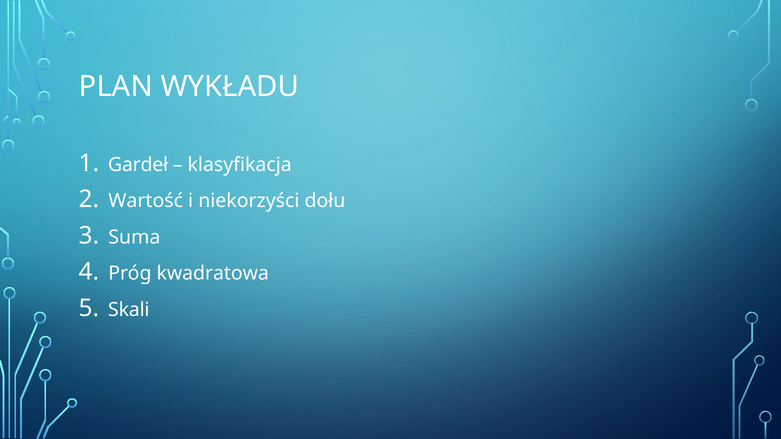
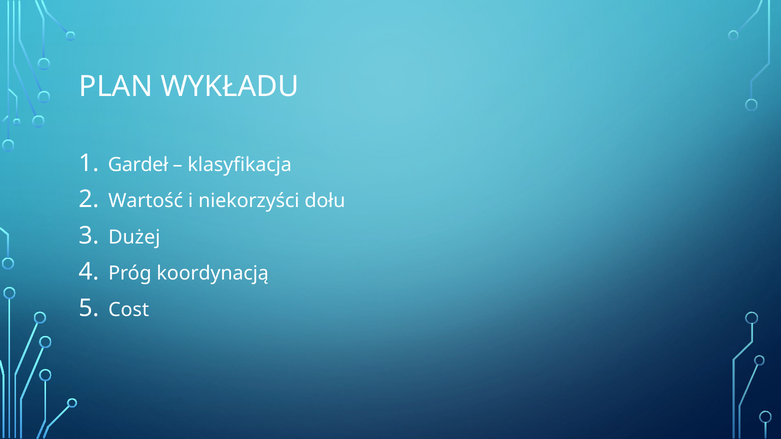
Suma: Suma -> Dużej (134, 237)
kwadratowa: kwadratowa -> koordynacją (213, 274)
Skali: Skali -> Cost (129, 310)
